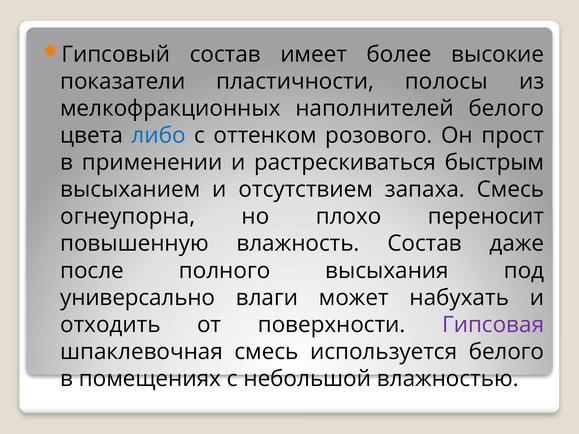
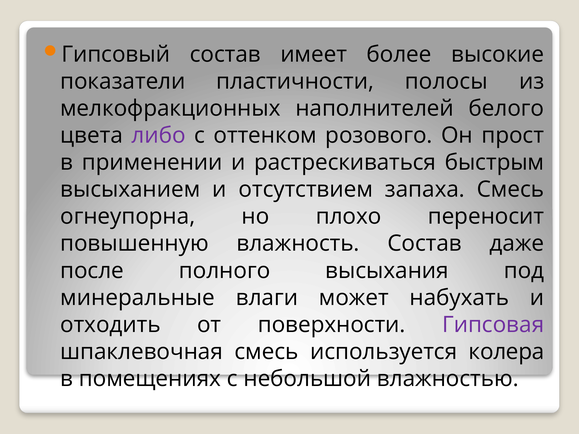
либо colour: blue -> purple (159, 136)
универсально: универсально -> минеральные (138, 298)
используется белого: белого -> колера (507, 352)
